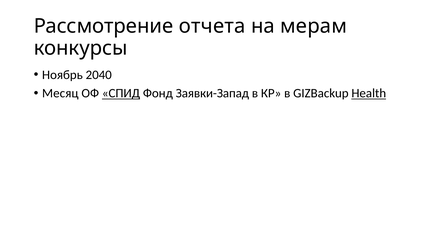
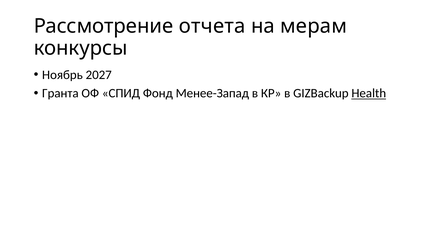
2040: 2040 -> 2027 (99, 75)
Месяц: Месяц -> Гранта (60, 93)
СПИД underline: present -> none (121, 93)
Заявки-Запад: Заявки-Запад -> Менее-Запад (212, 93)
